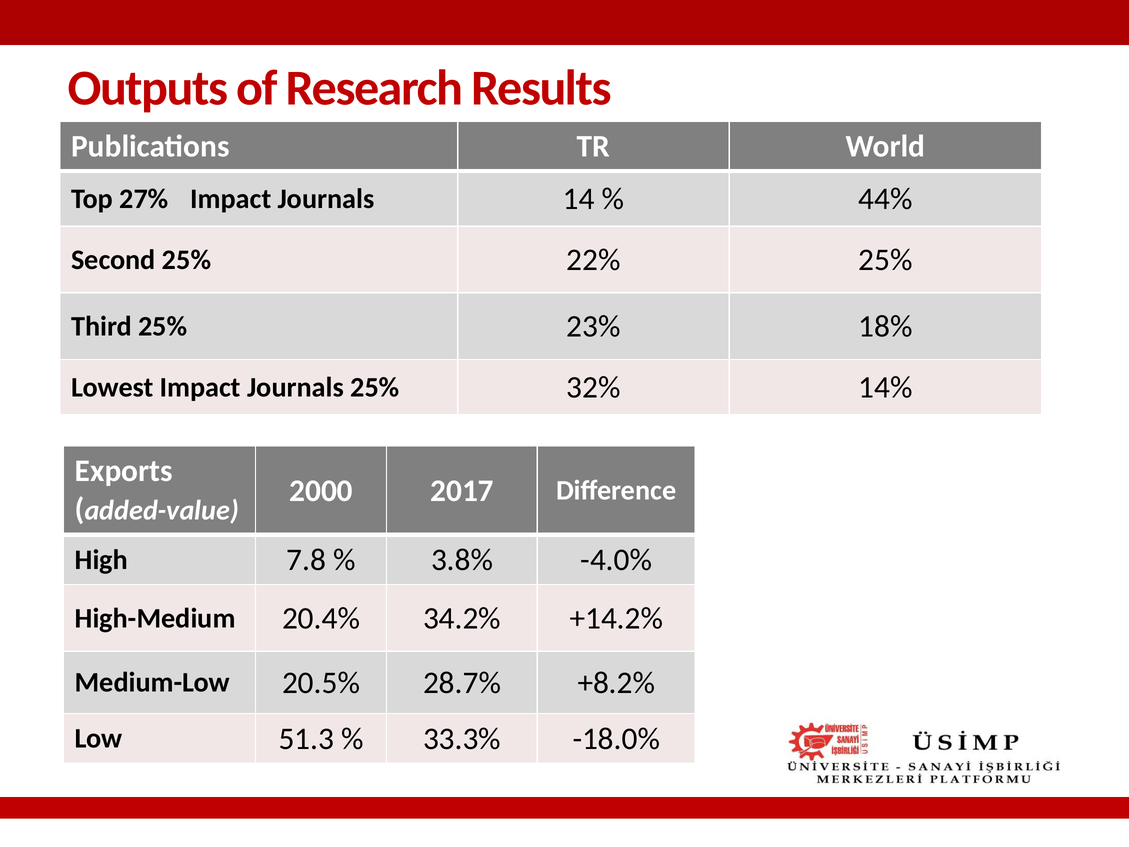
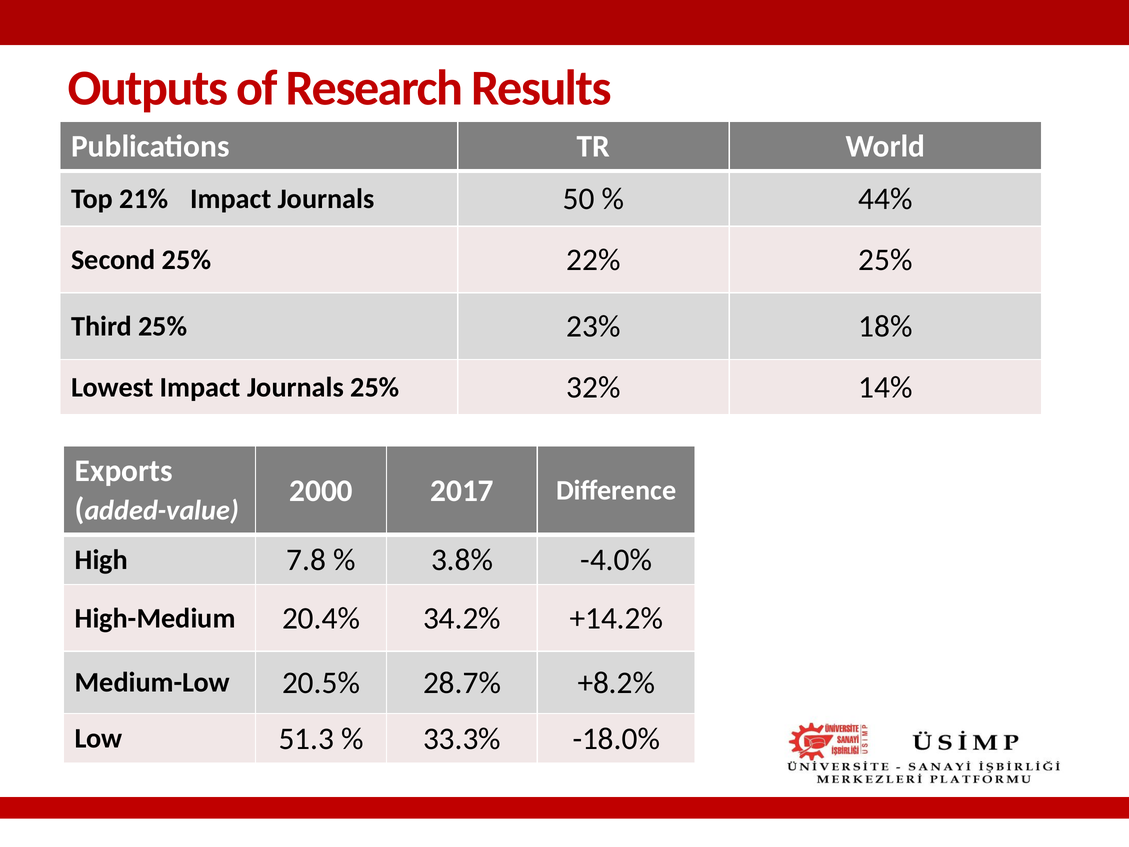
27%: 27% -> 21% (144, 199)
14: 14 -> 50 (579, 199)
